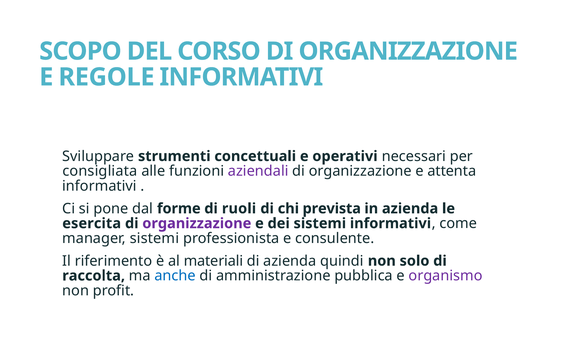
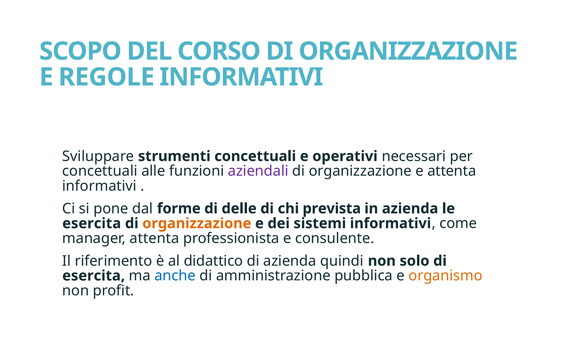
consigliata: consigliata -> concettuali (100, 171)
ruoli: ruoli -> delle (239, 208)
organizzazione colour: purple -> orange (197, 223)
manager sistemi: sistemi -> attenta (154, 238)
materiali: materiali -> didattico (213, 261)
raccolta: raccolta -> esercita (94, 276)
organismo colour: purple -> orange (446, 276)
